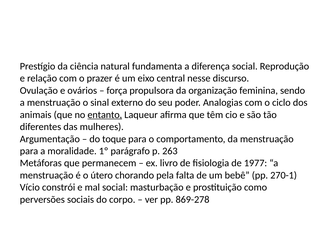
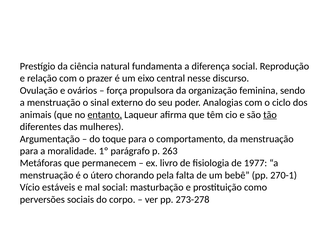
tão underline: none -> present (270, 115)
constrói: constrói -> estáveis (59, 188)
869-278: 869-278 -> 273-278 (193, 200)
